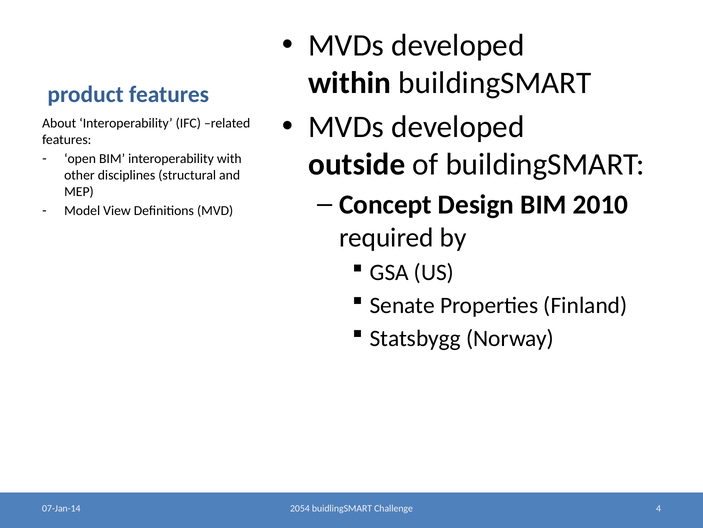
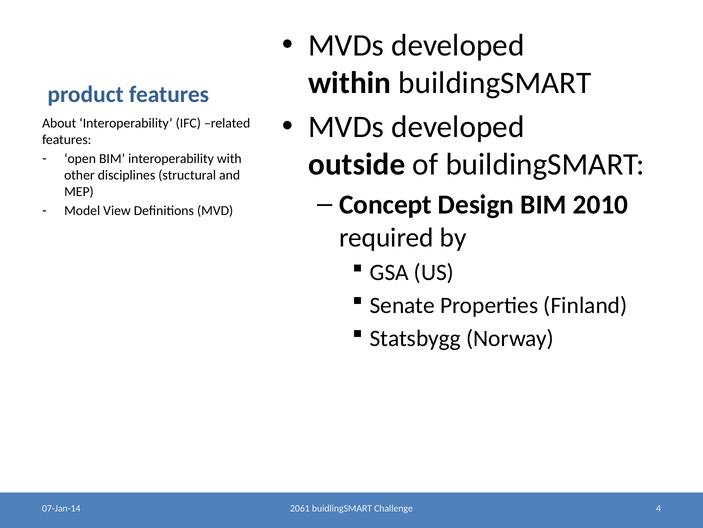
2054: 2054 -> 2061 (300, 508)
